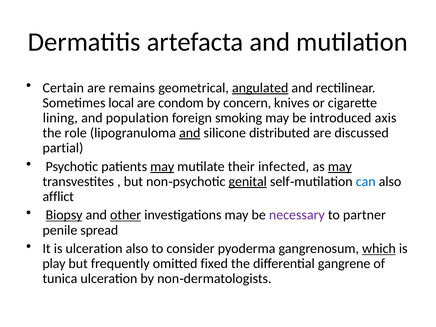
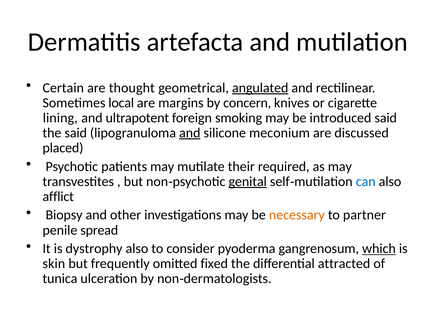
remains: remains -> thought (132, 88)
condom: condom -> margins (181, 103)
population: population -> ultrapotent (137, 118)
introduced axis: axis -> said (386, 118)
the role: role -> said (76, 133)
distributed: distributed -> meconium (279, 133)
partial: partial -> placed (63, 148)
may underline: present -> none (162, 166)
infected: infected -> required (284, 166)
may underline: present -> none (340, 166)
Biopsy underline: present -> none (64, 215)
other underline: present -> none (126, 215)
necessary colour: purple -> orange (297, 215)
is ulceration: ulceration -> dystrophy (94, 249)
play: play -> skin (54, 264)
gangrene: gangrene -> attracted (344, 264)
